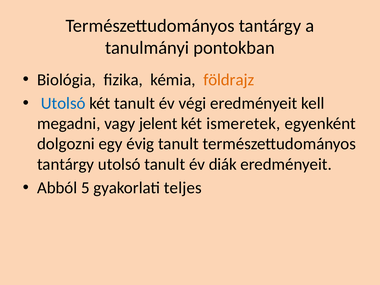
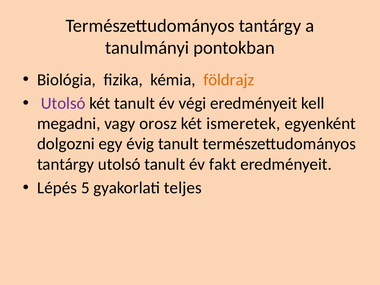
Utolsó colour: blue -> purple (63, 103)
jelent: jelent -> orosz (158, 124)
diák: diák -> fakt (223, 164)
Abból: Abból -> Lépés (57, 188)
